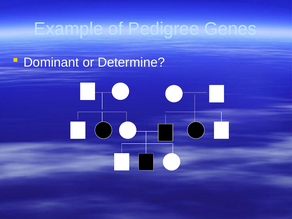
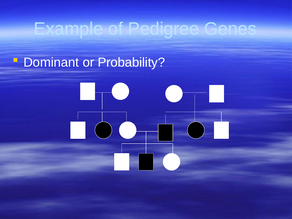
Determine: Determine -> Probability (131, 62)
